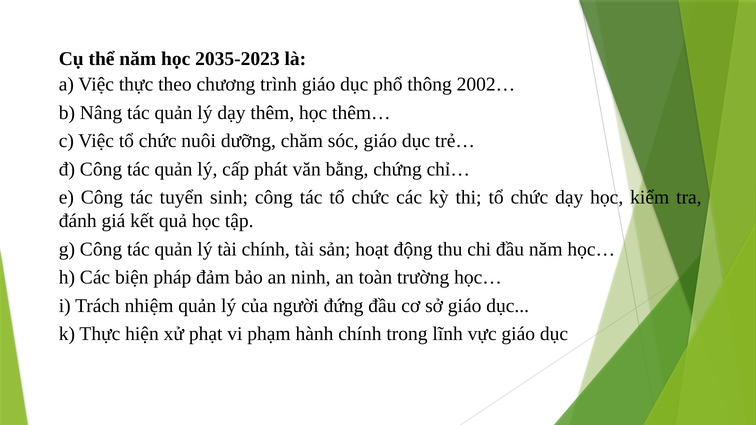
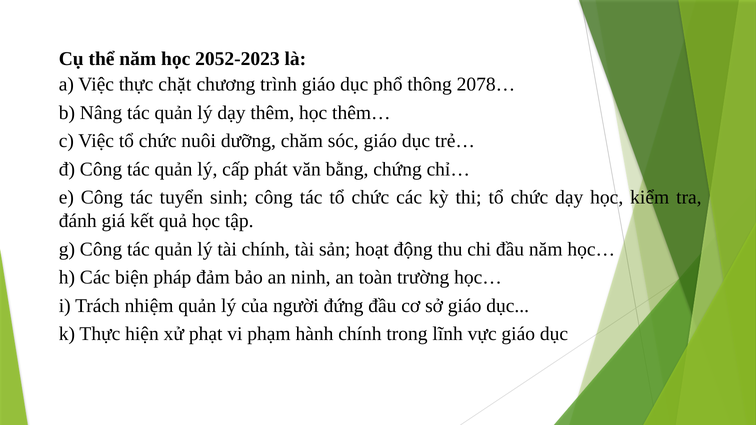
2035-2023: 2035-2023 -> 2052-2023 (237, 59)
theo: theo -> chặt (175, 85)
2002…: 2002… -> 2078… (486, 85)
